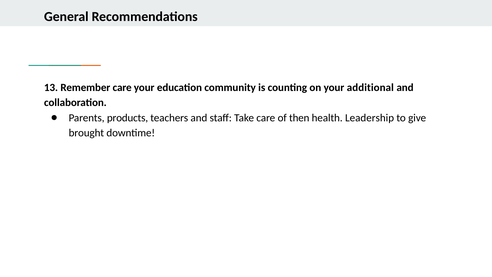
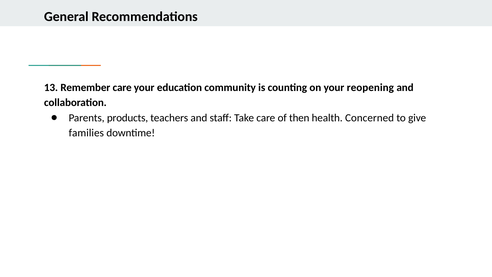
additional: additional -> reopening (370, 88)
Leadership: Leadership -> Concerned (370, 118)
brought: brought -> families (86, 133)
